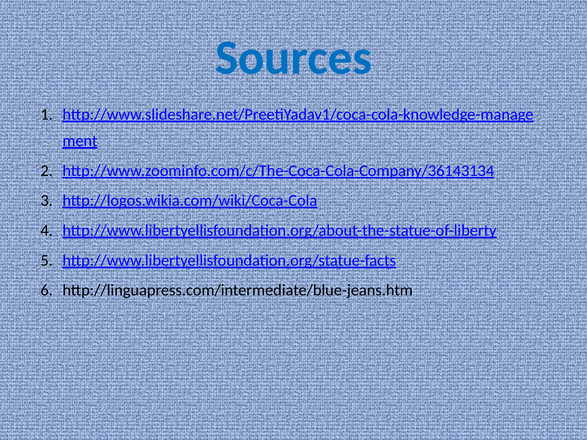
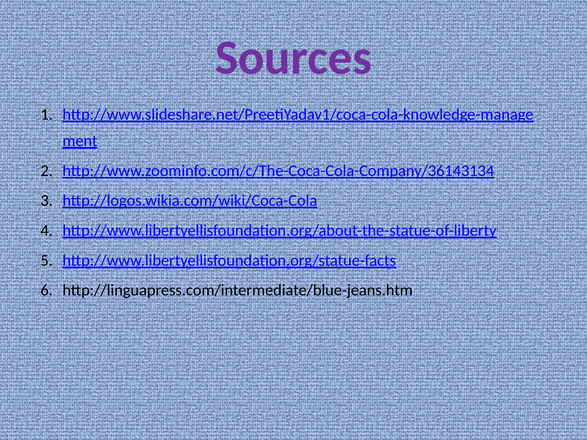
Sources colour: blue -> purple (294, 58)
